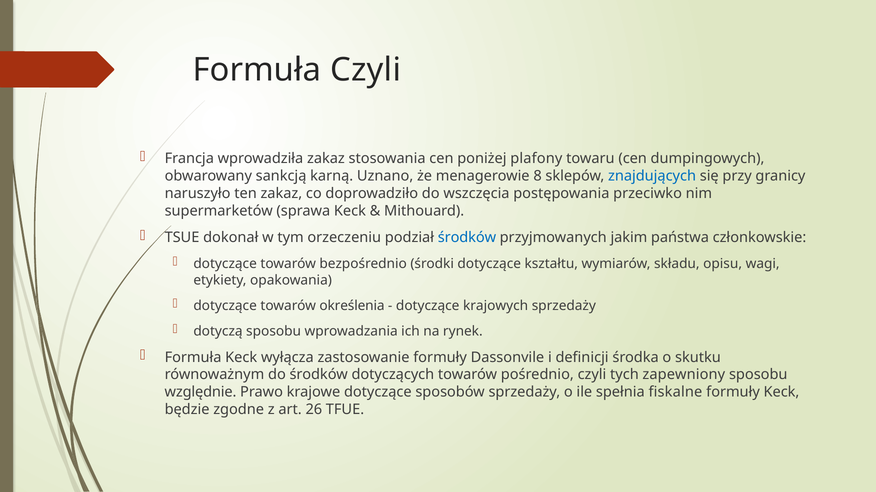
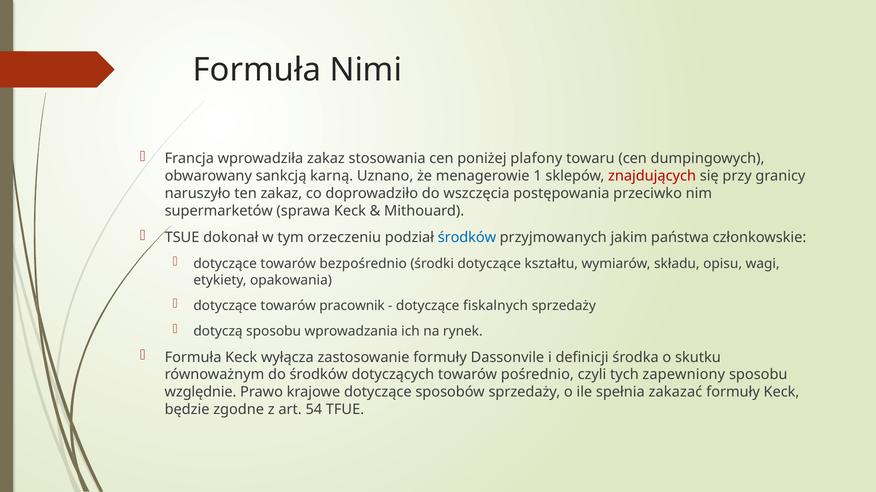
Formuła Czyli: Czyli -> Nimi (366, 70)
8: 8 -> 1 (538, 176)
znajdujących colour: blue -> red (652, 176)
określenia: określenia -> pracownik (352, 306)
krajowych: krajowych -> fiskalnych (496, 306)
fiskalne: fiskalne -> zakazać (675, 393)
26: 26 -> 54 (314, 410)
